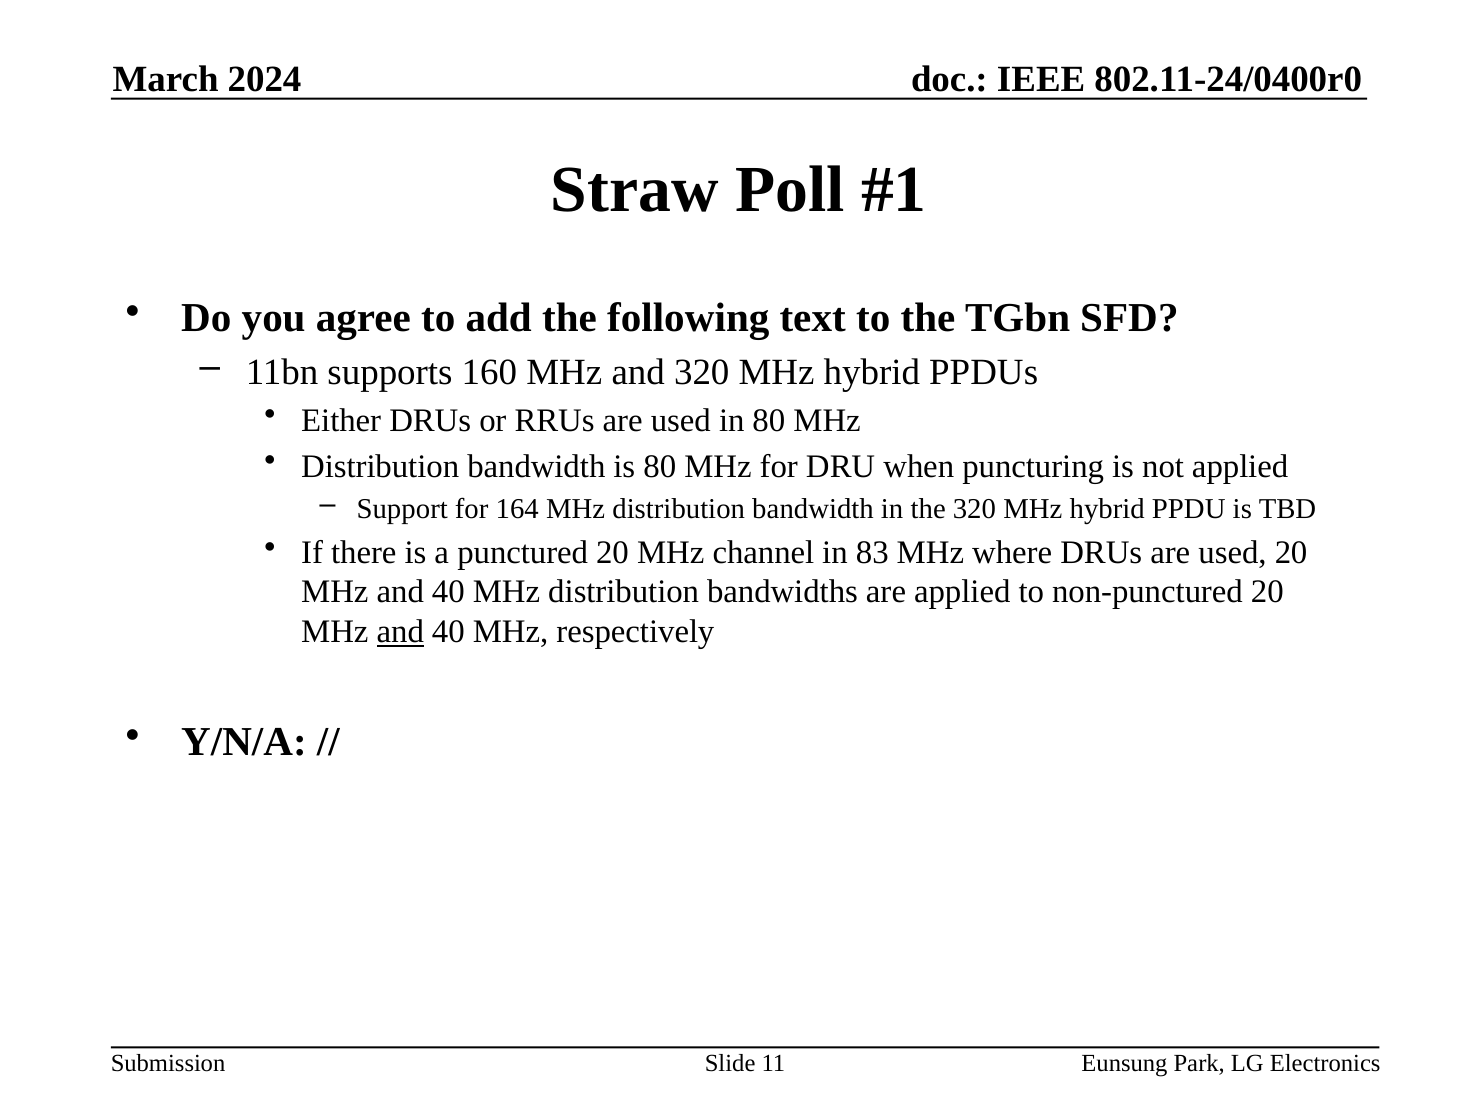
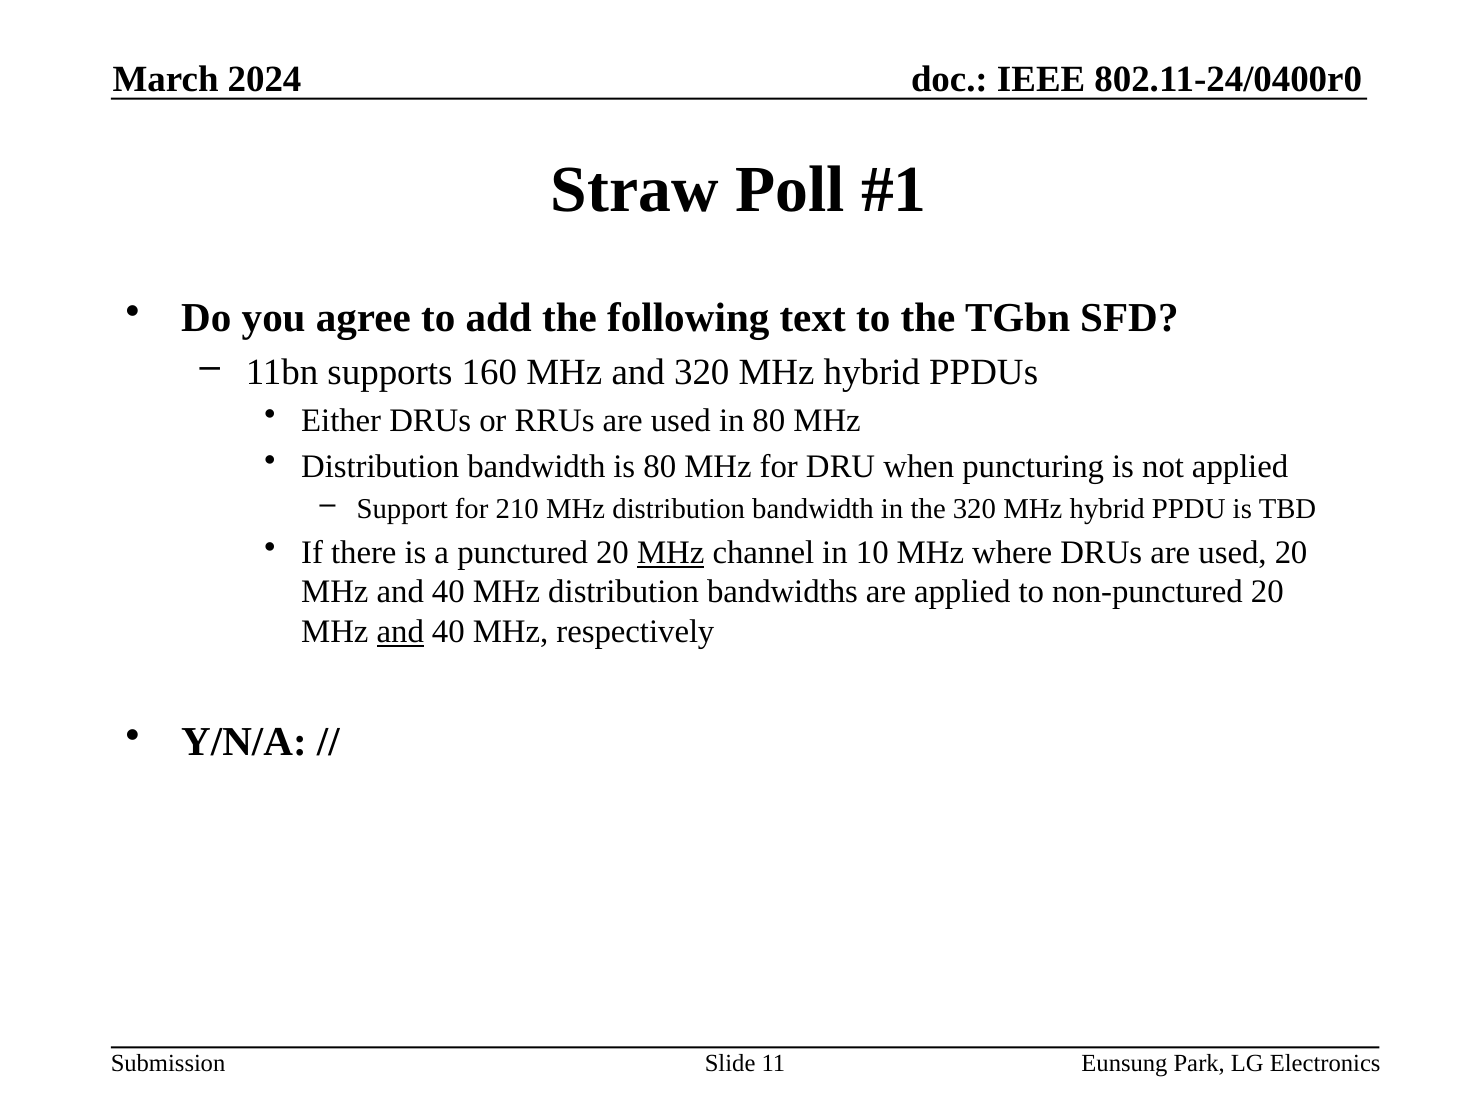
164: 164 -> 210 (517, 509)
MHz underline: none -> present (671, 552)
83: 83 -> 10 (872, 552)
